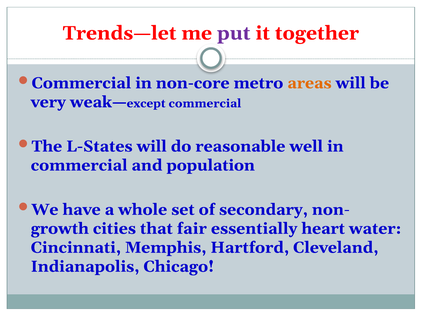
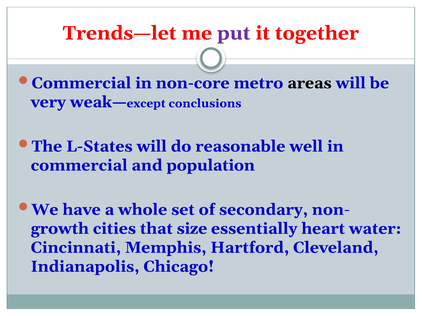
areas colour: orange -> black (309, 83)
commercial: commercial -> conclusions (205, 104)
fair: fair -> size (192, 229)
